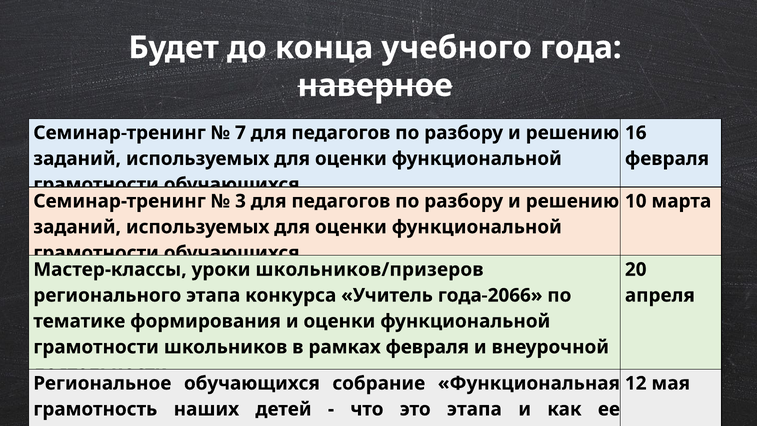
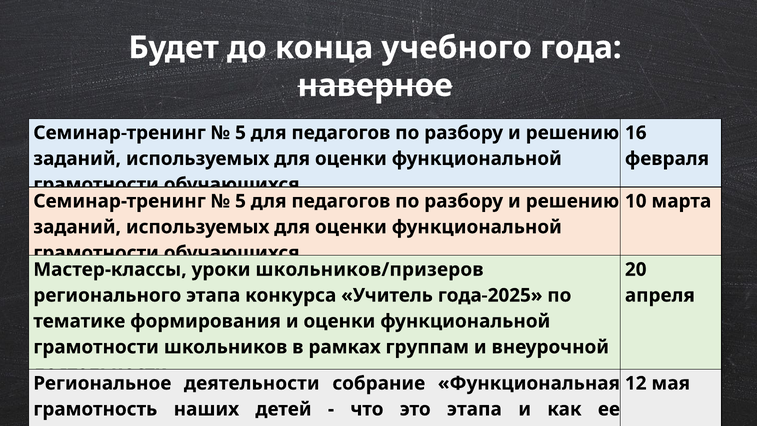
7: 7 -> 5 (240, 133)
3: 3 -> 5 (240, 201)
года-2066: года-2066 -> года-2025 (490, 295)
рамках февраля: февраля -> группам (427, 347)
обучающихся: обучающихся -> деятельности (252, 383)
